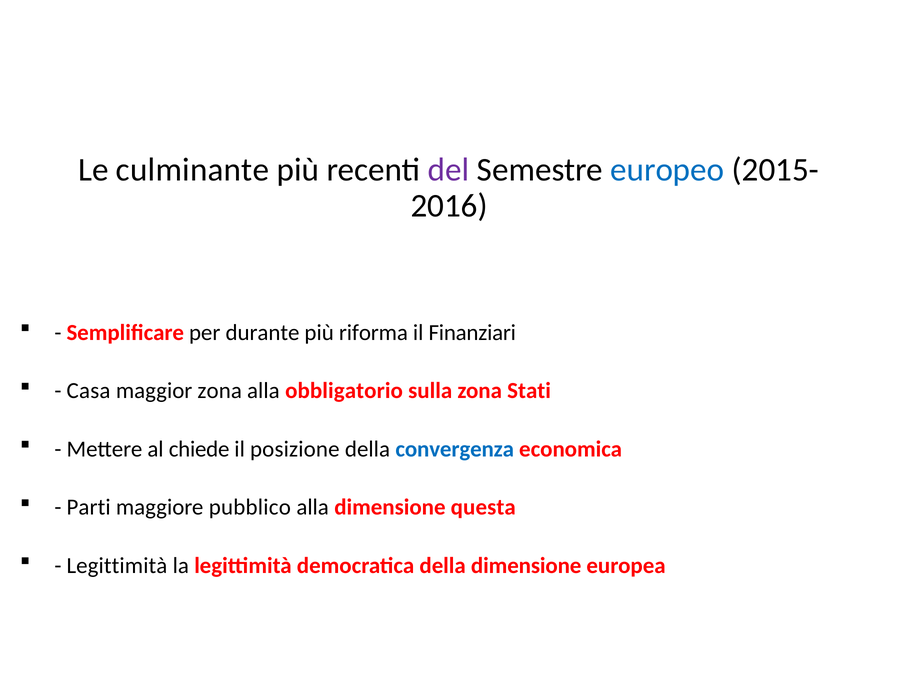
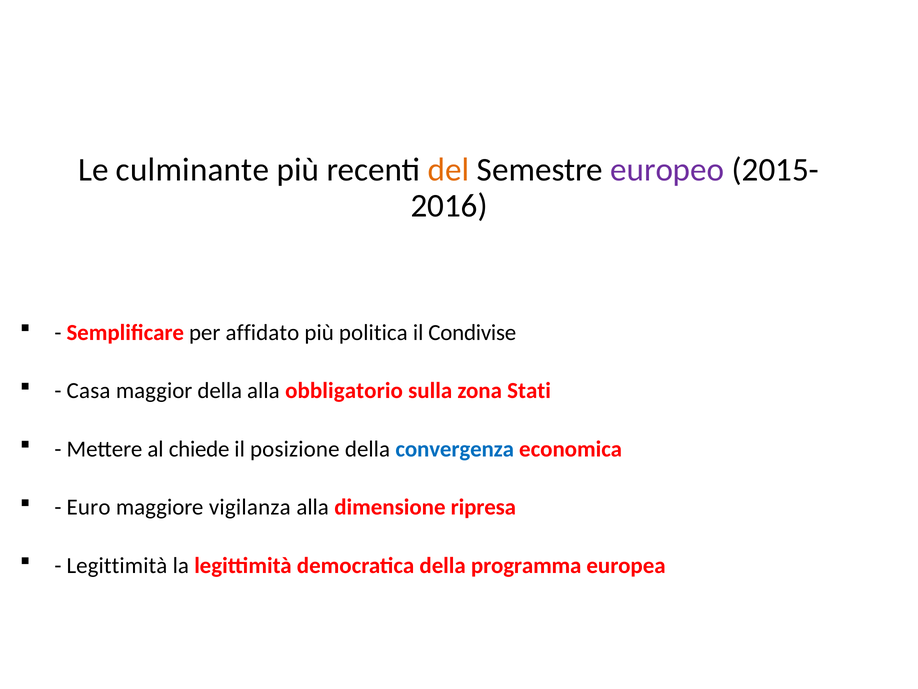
del colour: purple -> orange (449, 170)
europeo colour: blue -> purple (667, 170)
durante: durante -> affidato (262, 332)
riforma: riforma -> politica (373, 332)
Finanziari: Finanziari -> Condivise (472, 332)
maggior zona: zona -> della (220, 391)
Parti: Parti -> Euro (89, 507)
pubblico: pubblico -> vigilanza (250, 507)
questa: questa -> ripresa (483, 507)
della dimensione: dimensione -> programma (526, 565)
